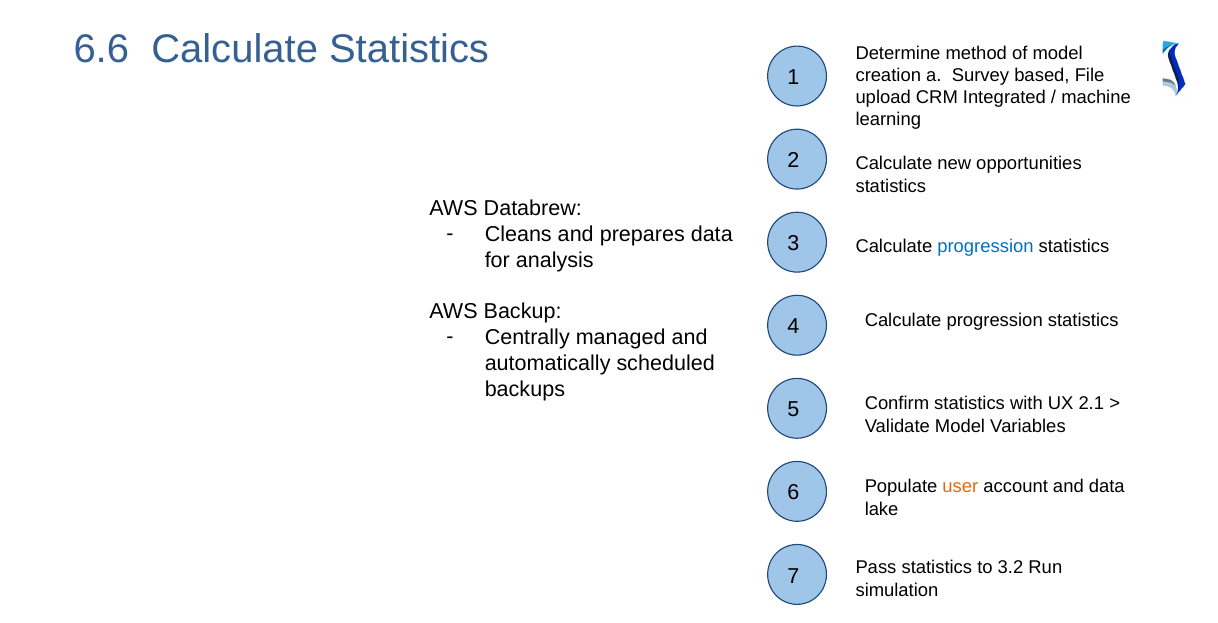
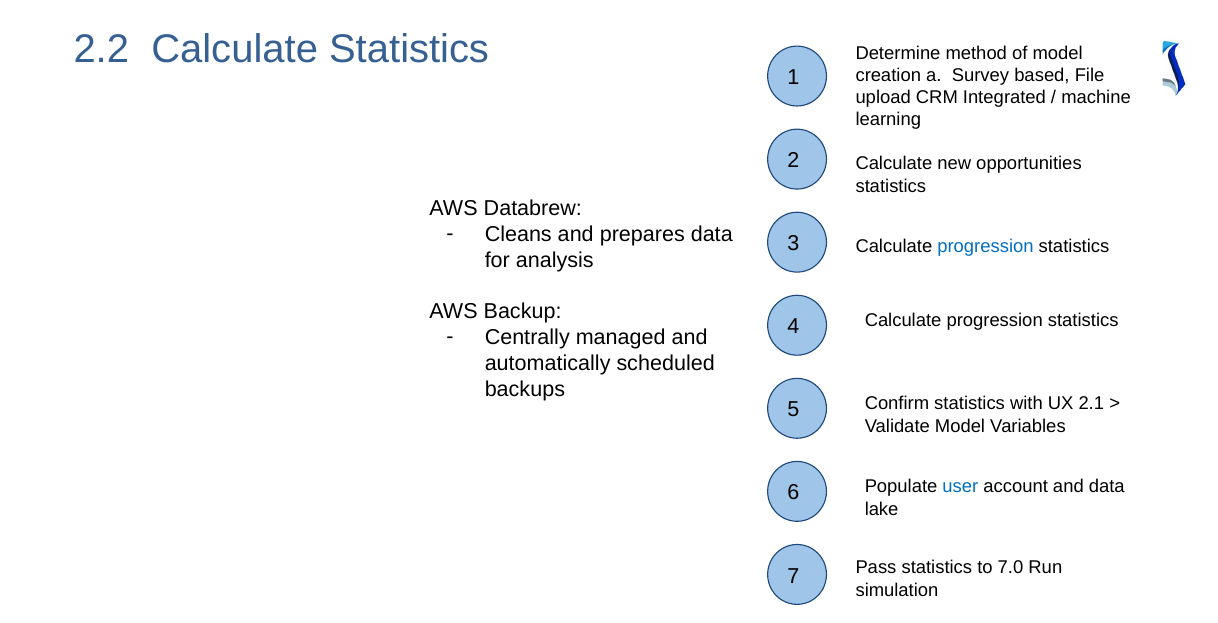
6.6: 6.6 -> 2.2 (101, 50)
user colour: orange -> blue (960, 487)
3.2: 3.2 -> 7.0 (1011, 568)
